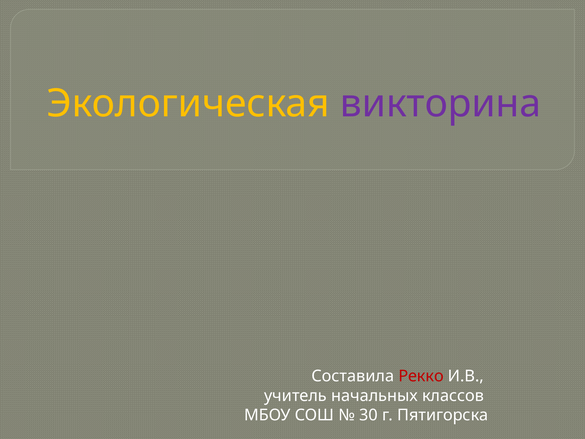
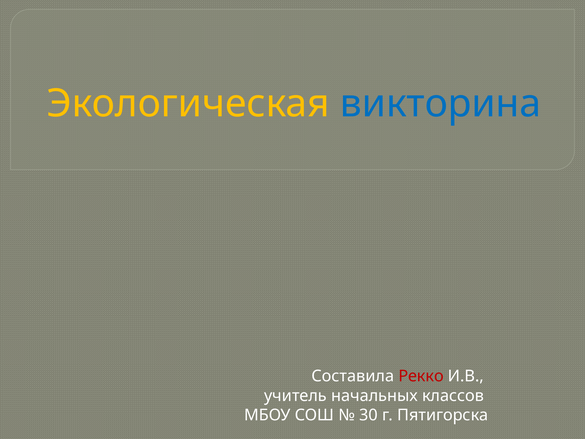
викторина colour: purple -> blue (441, 104)
